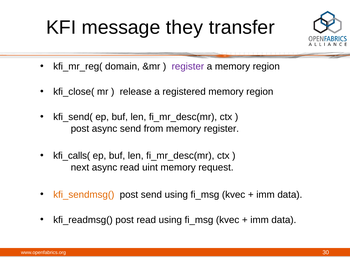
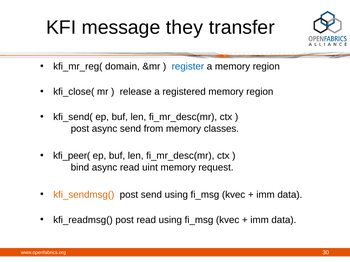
register colour: purple -> blue (188, 67)
memory register: register -> classes (221, 129)
kfi_calls(: kfi_calls( -> kfi_peer( (72, 156)
next: next -> bind (80, 168)
